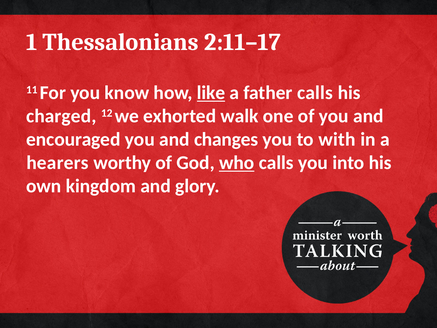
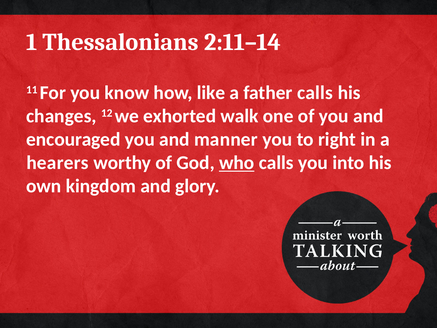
2:11–17: 2:11–17 -> 2:11–14 (243, 42)
like underline: present -> none (211, 93)
charged: charged -> changes (61, 116)
changes: changes -> manner (226, 139)
with: with -> right (337, 139)
